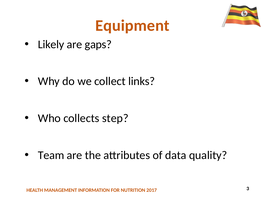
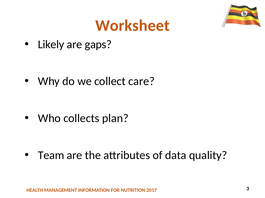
Equipment: Equipment -> Worksheet (132, 26)
links: links -> care (142, 82)
step: step -> plan (115, 119)
